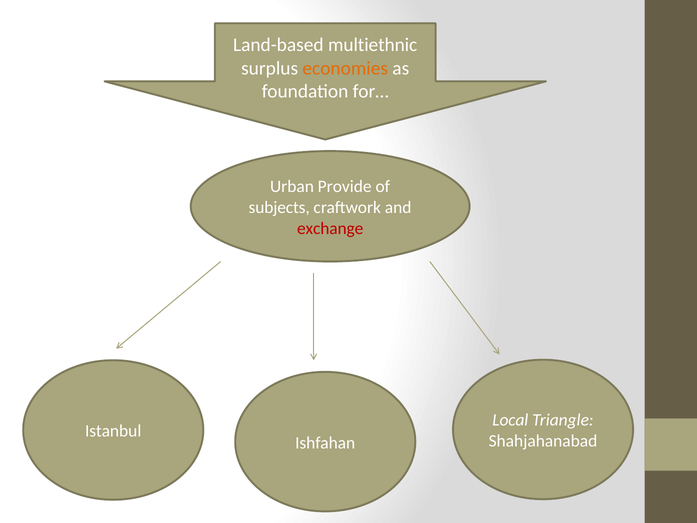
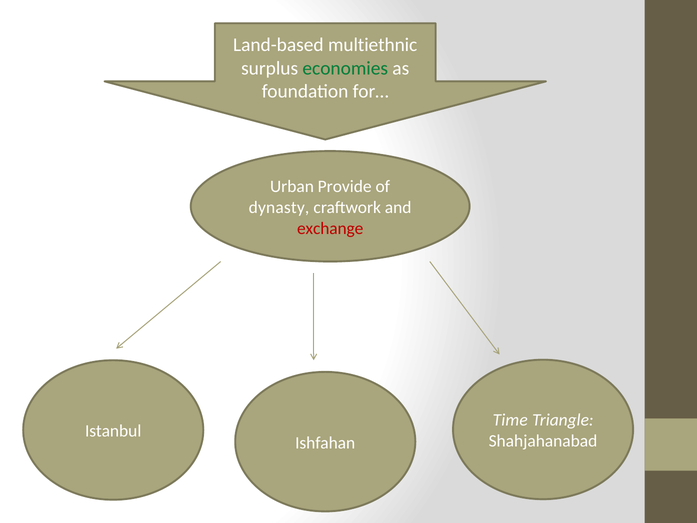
economies colour: orange -> green (345, 68)
subjects: subjects -> dynasty (279, 207)
Local: Local -> Time (510, 420)
